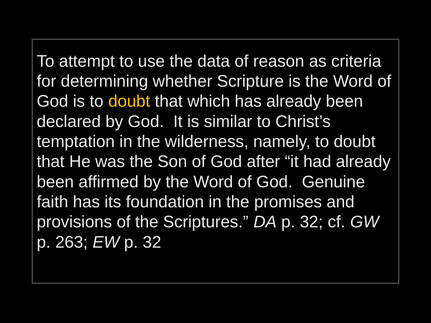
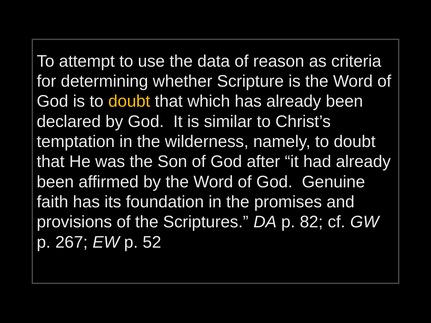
DA p 32: 32 -> 82 (311, 222)
263: 263 -> 267 (72, 242)
EW p 32: 32 -> 52 (152, 242)
